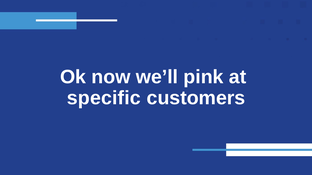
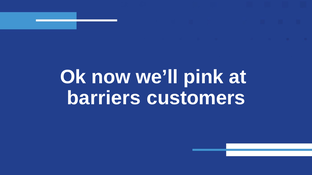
specific: specific -> barriers (104, 98)
